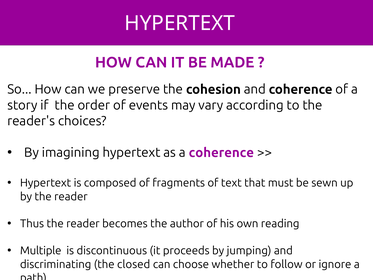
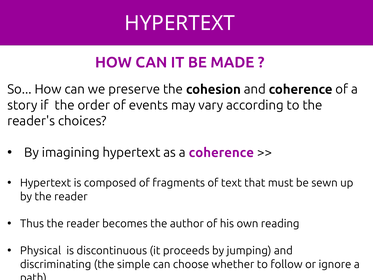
Multiple: Multiple -> Physical (41, 250)
closed: closed -> simple (134, 264)
